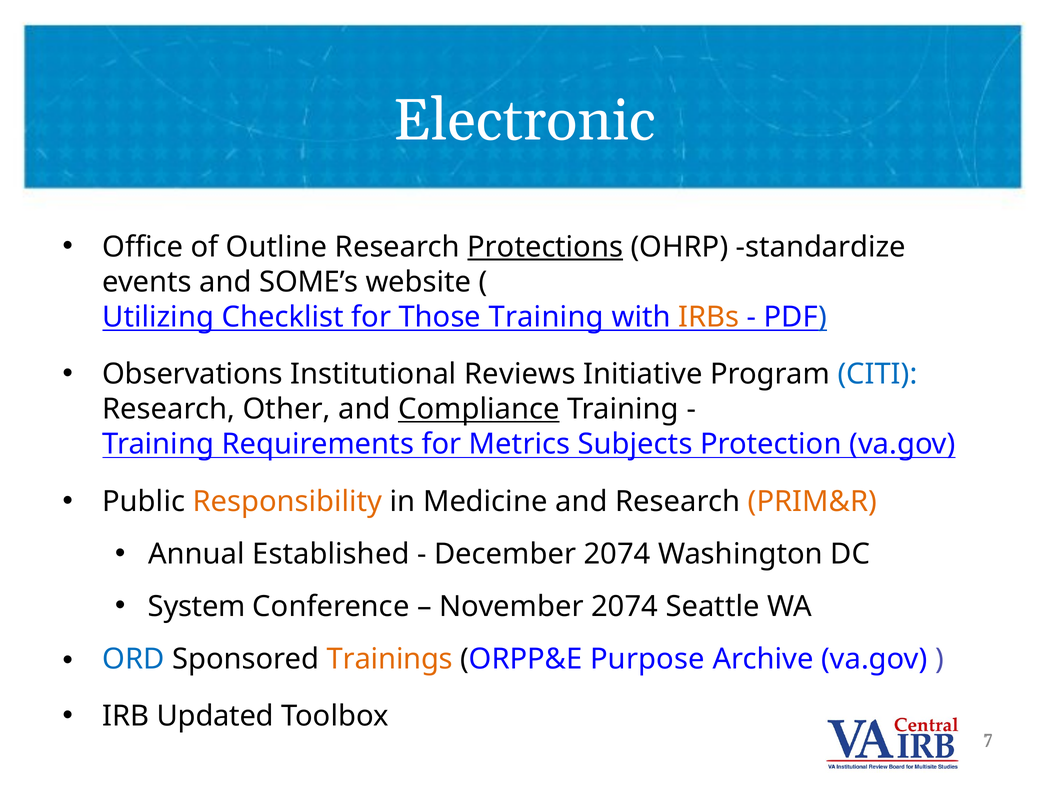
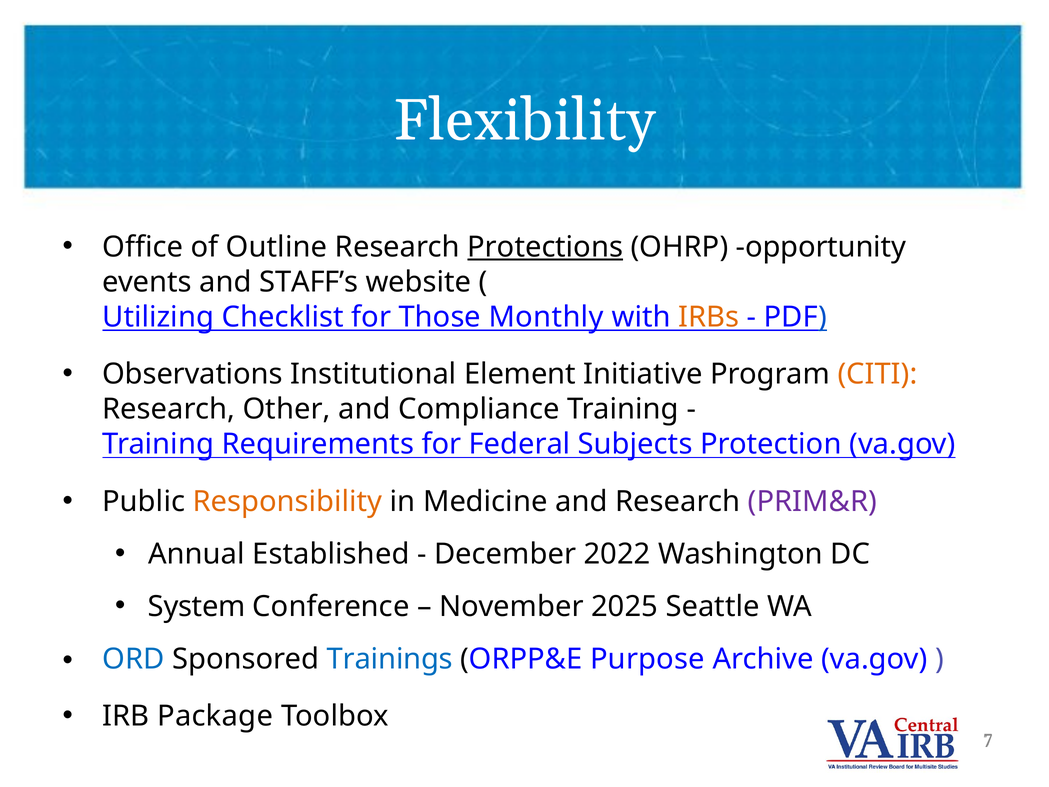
Electronic: Electronic -> Flexibility (524, 121)
standardize: standardize -> opportunity (821, 247)
SOME’s: SOME’s -> STAFF’s (309, 282)
Those Training: Training -> Monthly (546, 317)
Reviews: Reviews -> Element (520, 374)
CITI colour: blue -> orange (878, 374)
Compliance underline: present -> none (479, 409)
Metrics: Metrics -> Federal (520, 444)
PRIM&R colour: orange -> purple (812, 501)
December 2074: 2074 -> 2022 (617, 554)
November 2074: 2074 -> 2025 (625, 606)
Trainings colour: orange -> blue (390, 659)
Updated: Updated -> Package (215, 716)
